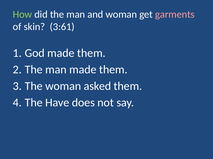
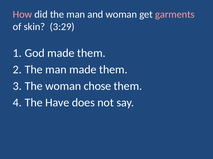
How colour: light green -> pink (22, 14)
3:61: 3:61 -> 3:29 (62, 27)
asked: asked -> chose (97, 86)
